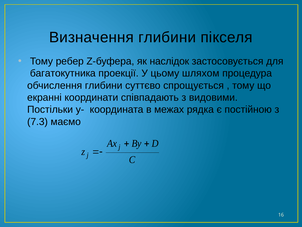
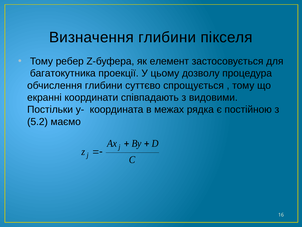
наслідок: наслідок -> елемент (169, 61)
шляхом: шляхом -> дозволу (201, 73)
7.3: 7.3 -> 5.2 (38, 122)
